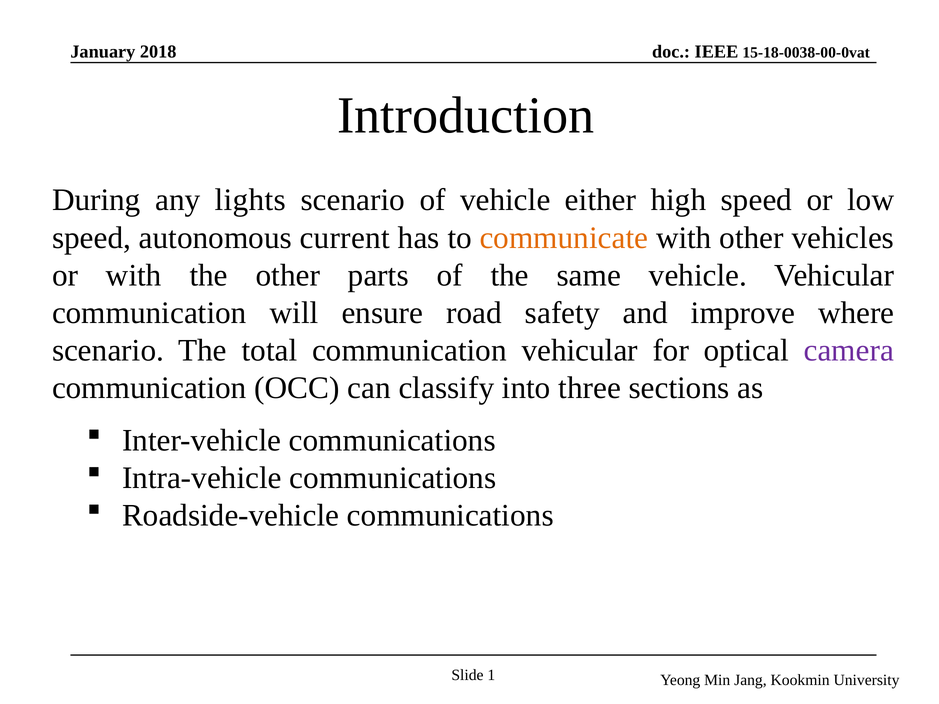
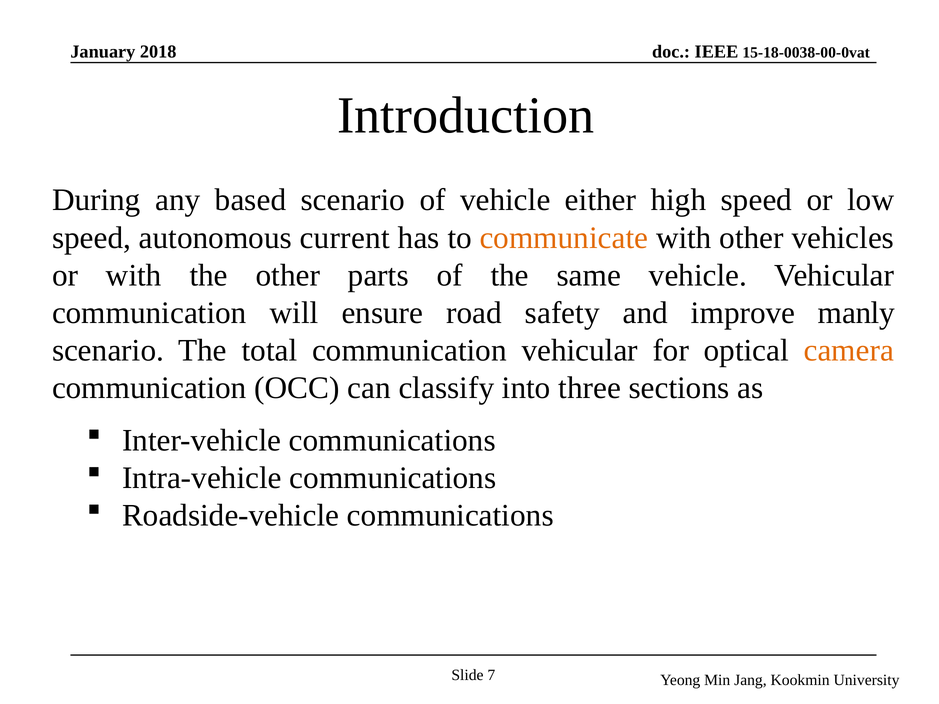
lights: lights -> based (251, 200)
where: where -> manly (856, 313)
camera colour: purple -> orange (849, 350)
1: 1 -> 7 (491, 675)
